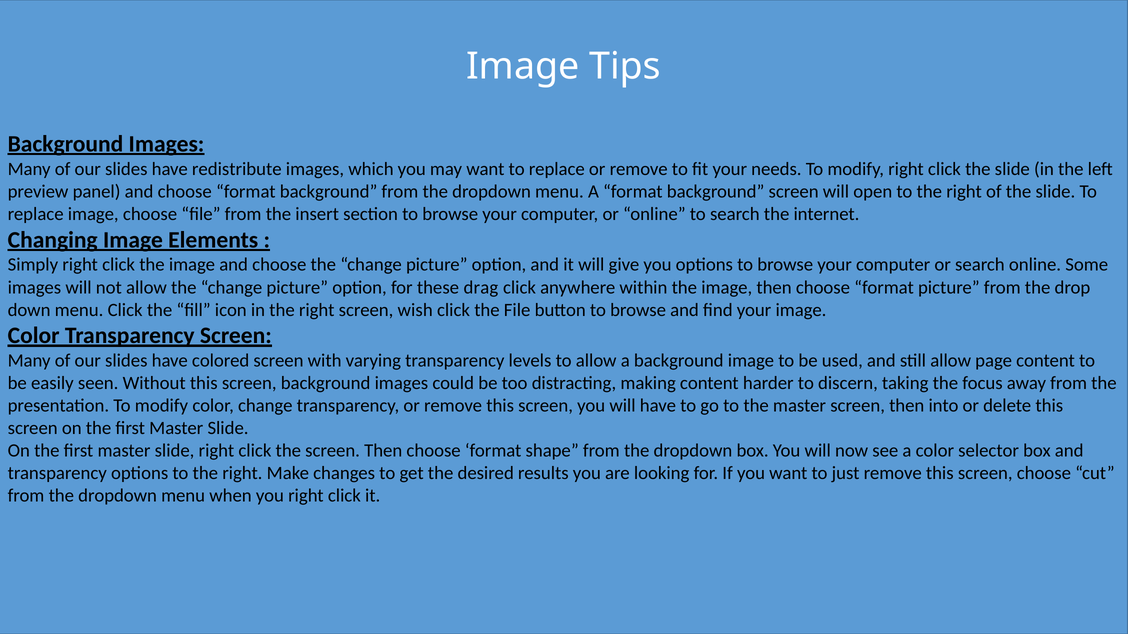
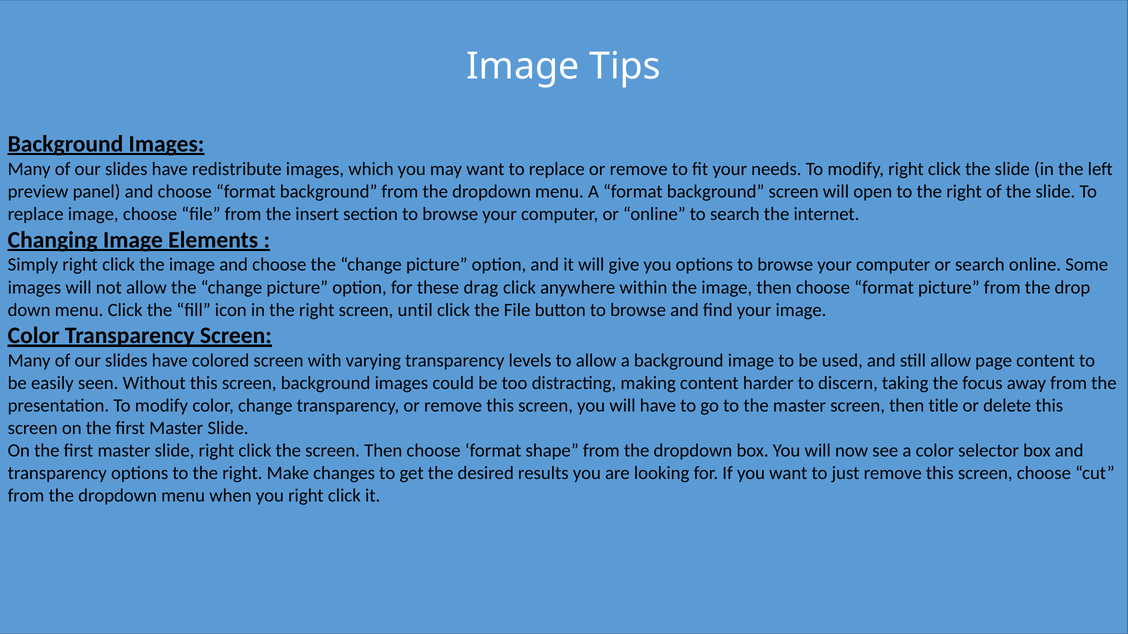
wish: wish -> until (415, 310)
into: into -> title (944, 406)
